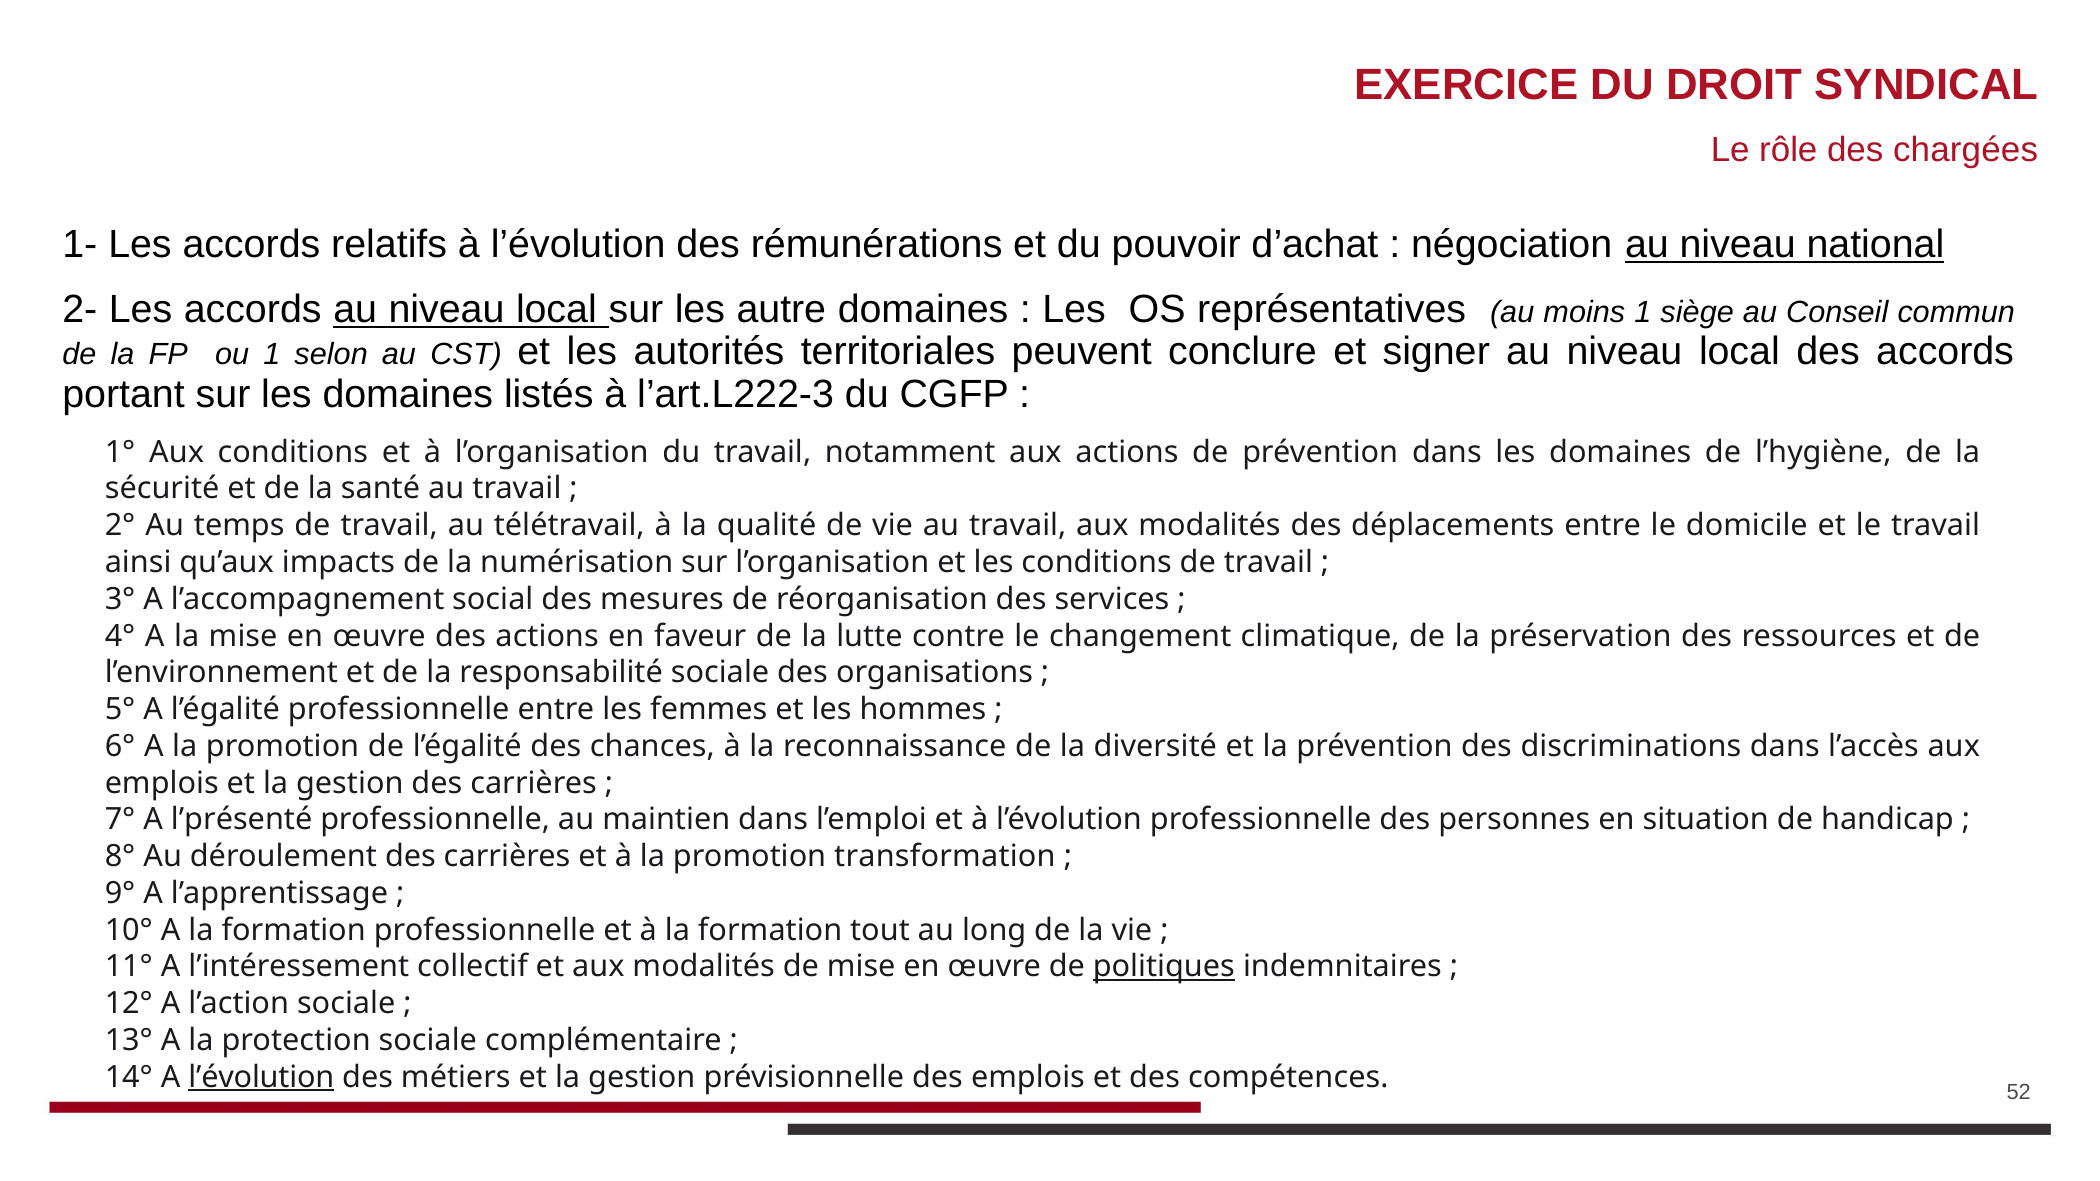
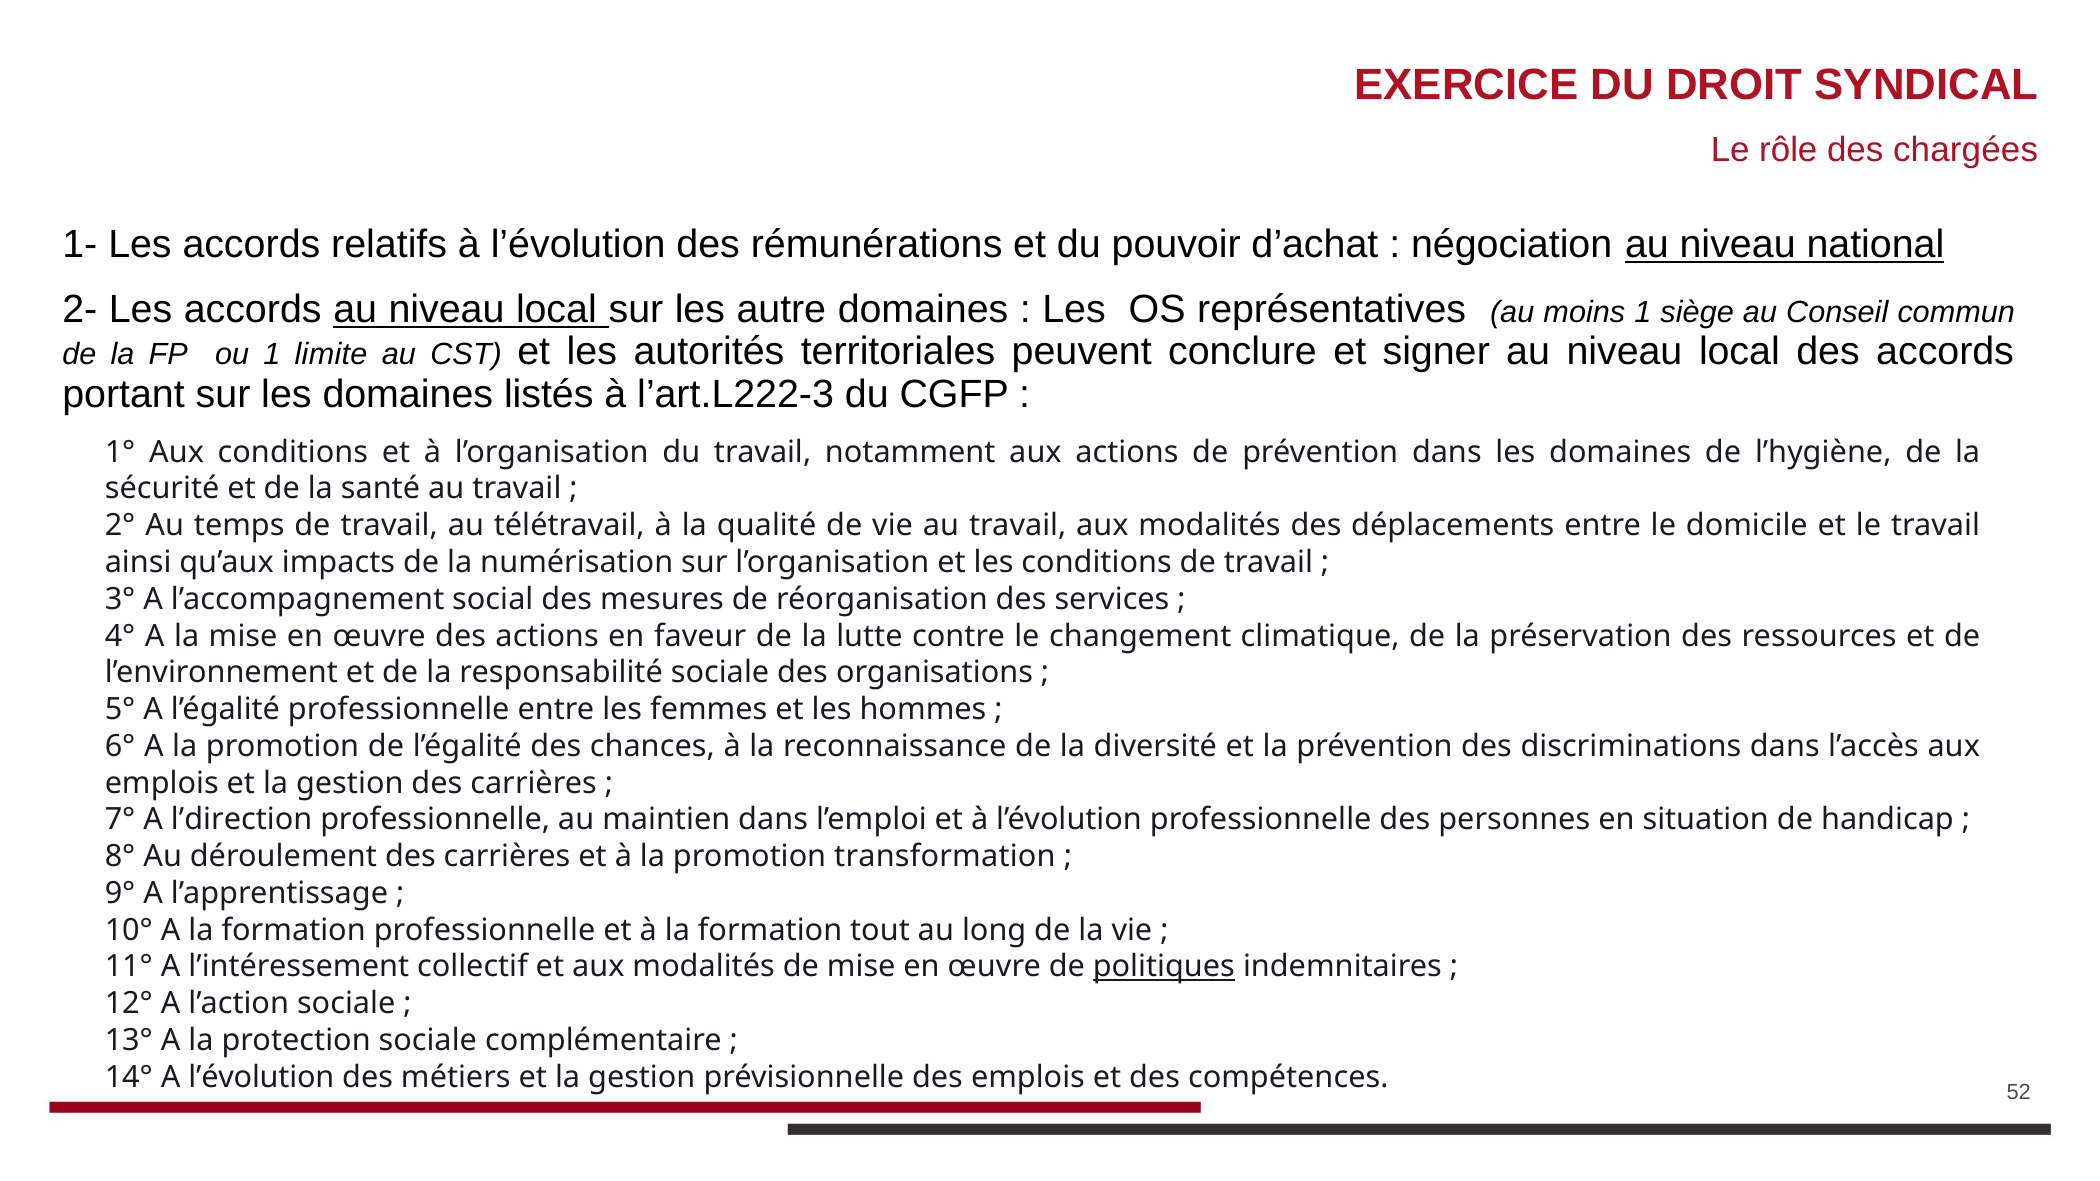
selon: selon -> limite (331, 355)
l’présenté: l’présenté -> l’direction (242, 820)
l’évolution underline: present -> none (261, 1077)
